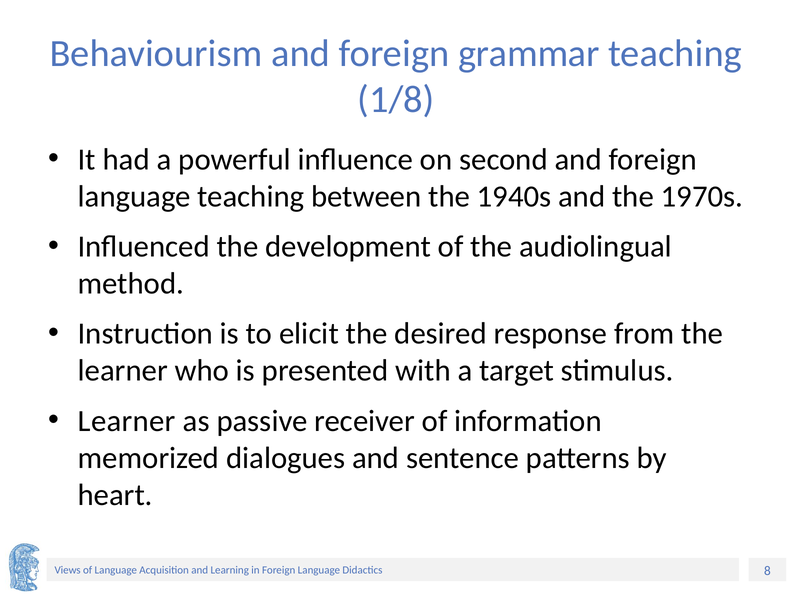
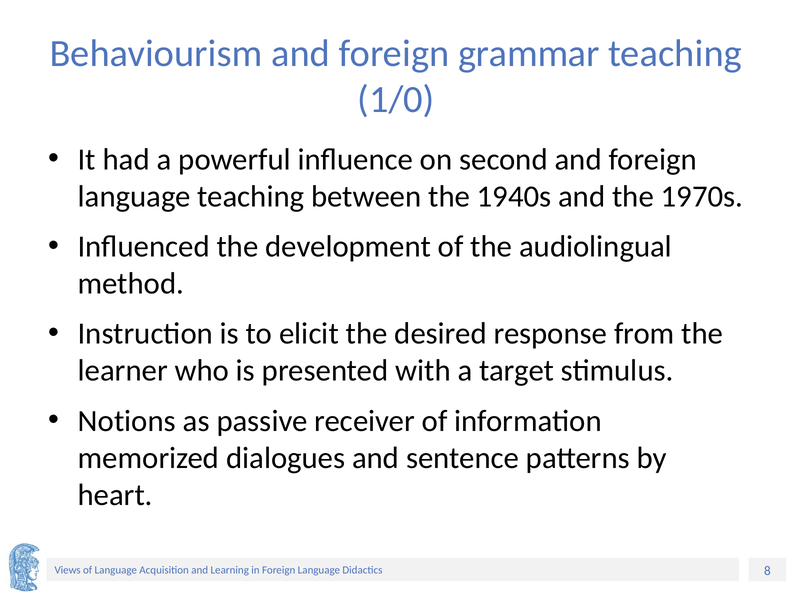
1/8: 1/8 -> 1/0 (396, 100)
Learner: Learner -> Notions (127, 421)
